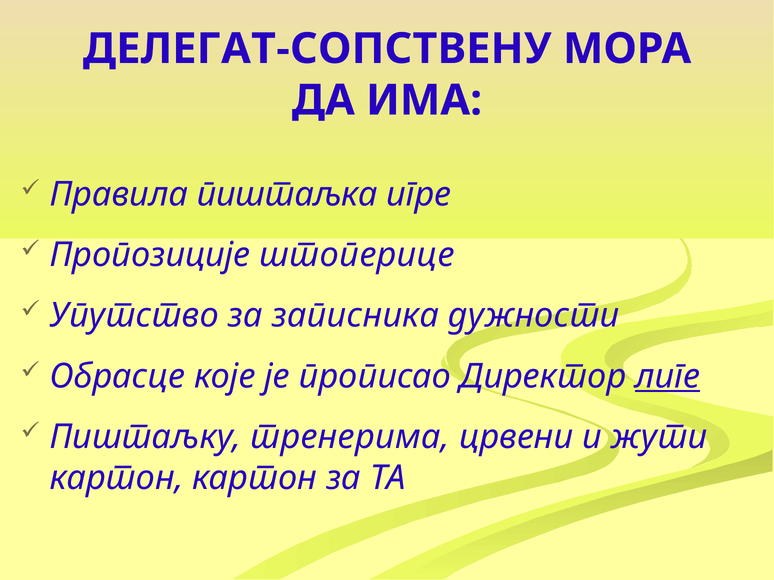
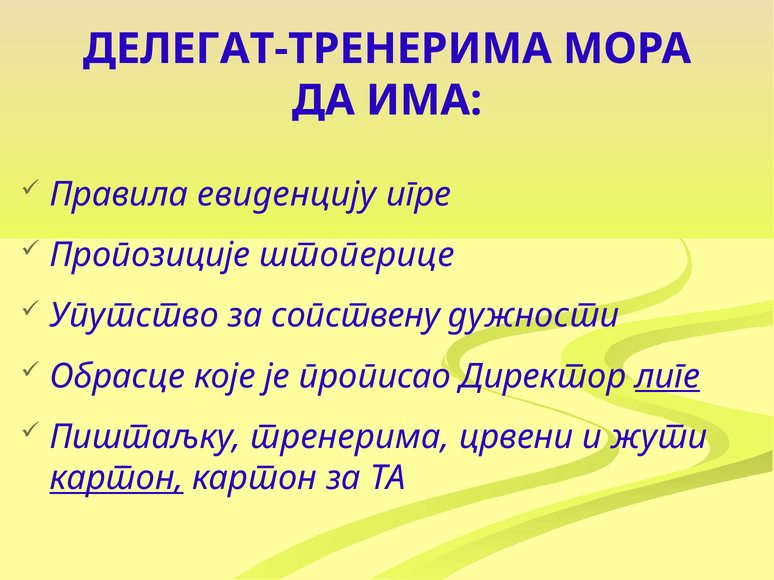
ДЕЛЕГАТ-СОПСТВЕНУ: ДЕЛЕГАТ-СОПСТВЕНУ -> ДЕЛЕГАТ-ТРЕНЕРИМА (317, 49)
пиштаљка: пиштаљка -> евиденцију (287, 195)
записника: записника -> сопствену (356, 316)
картон underline: none -> present (117, 478)
